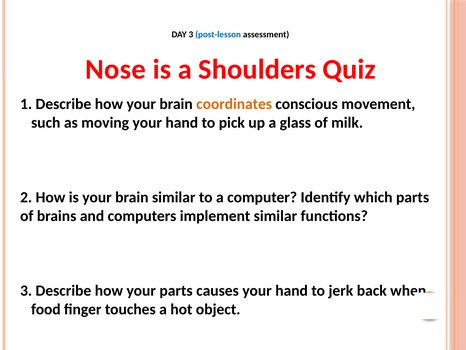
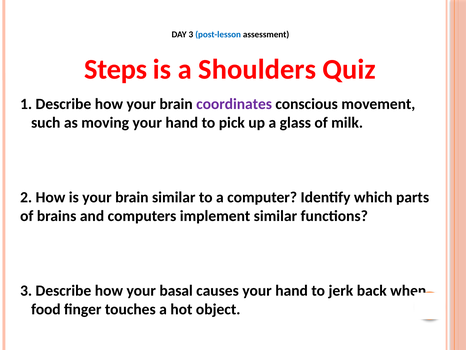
Nose: Nose -> Steps (116, 69)
coordinates colour: orange -> purple (234, 104)
your parts: parts -> basal (176, 290)
